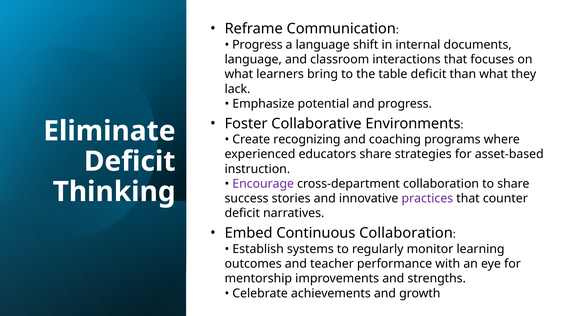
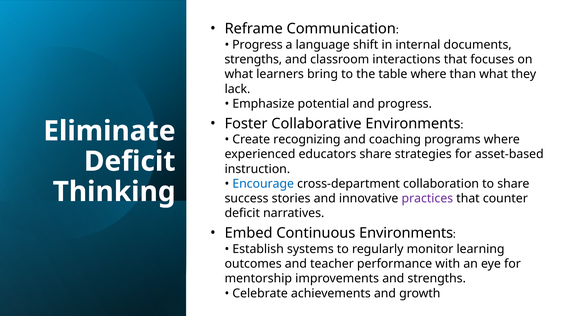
language: language -> strengths (253, 59)
table deficit: deficit -> where (429, 74)
Encourage colour: purple -> blue (263, 184)
Continuous Collaboration: Collaboration -> Environments (406, 233)
